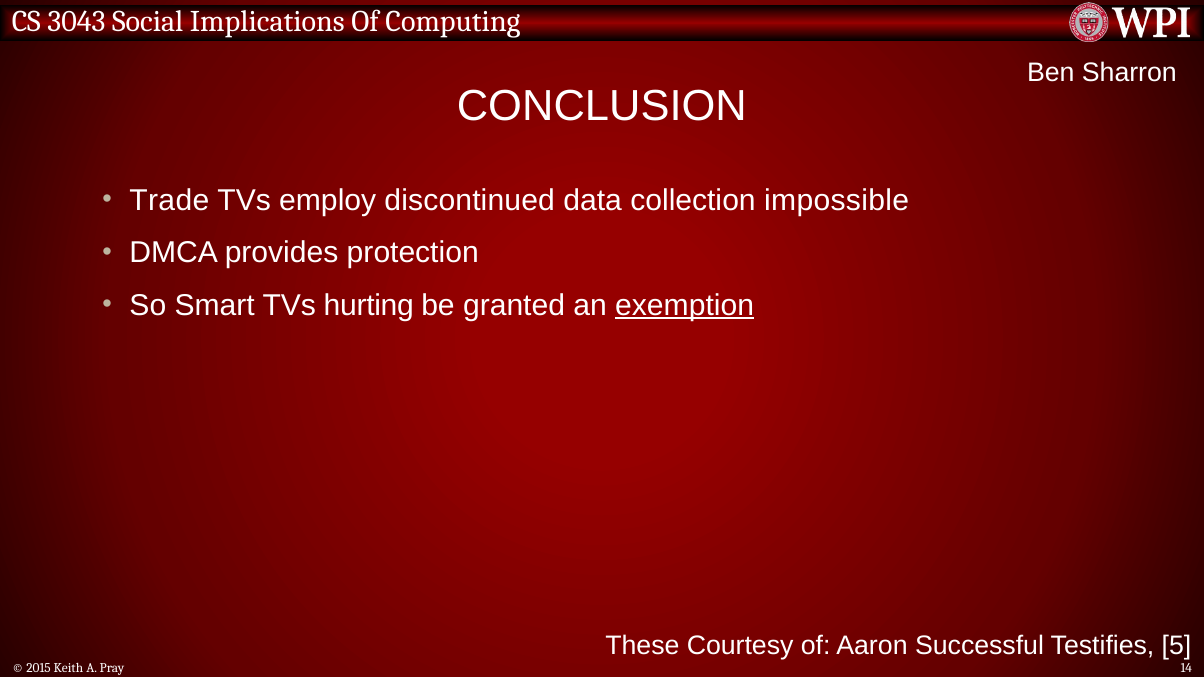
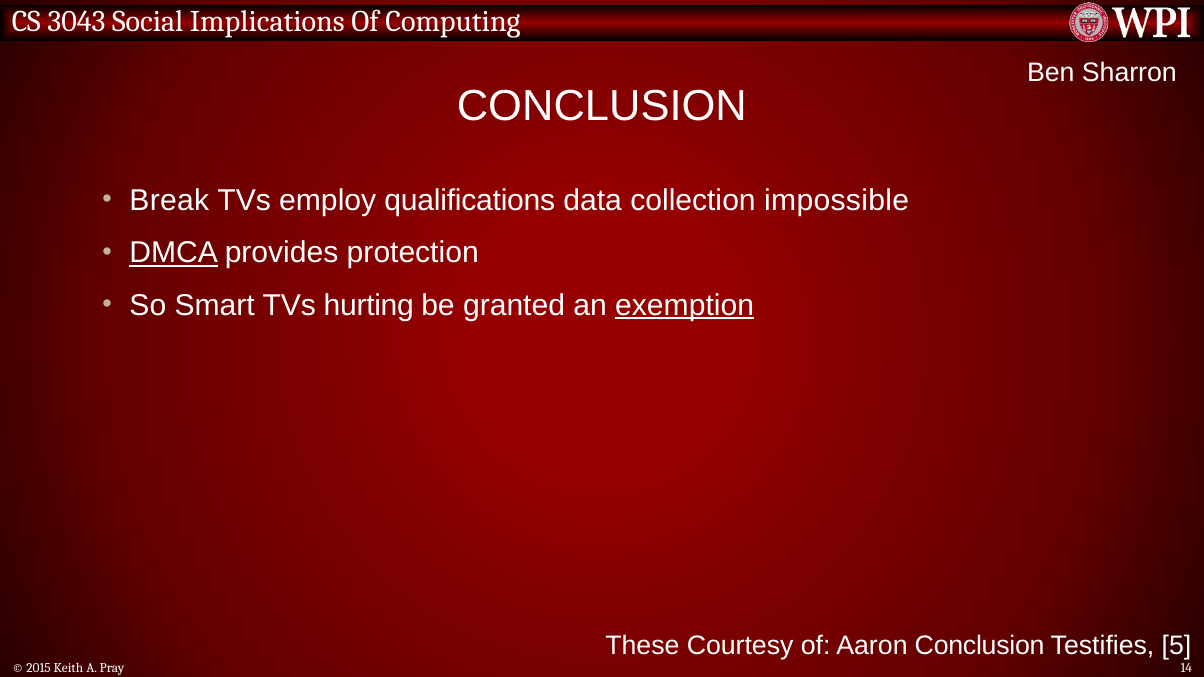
Trade: Trade -> Break (169, 200)
discontinued: discontinued -> qualifications (470, 200)
DMCA underline: none -> present (174, 253)
Aaron Successful: Successful -> Conclusion (980, 646)
